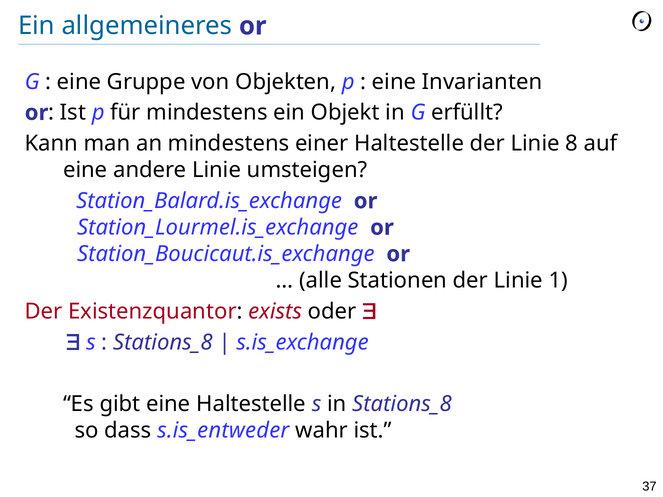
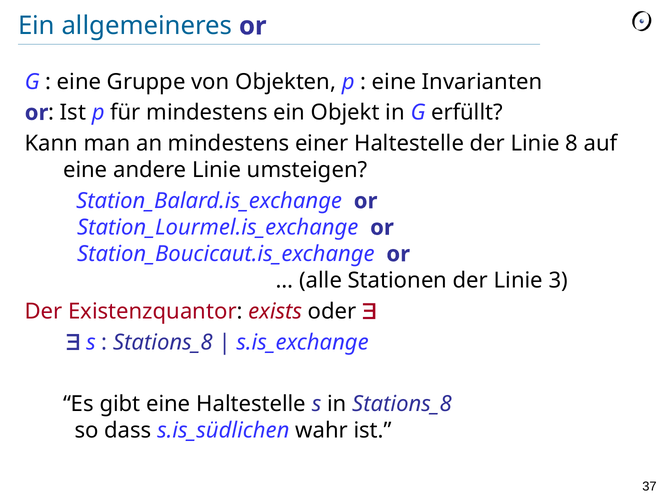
1: 1 -> 3 (558, 281)
s.is_entweder: s.is_entweder -> s.is_südlichen (223, 431)
